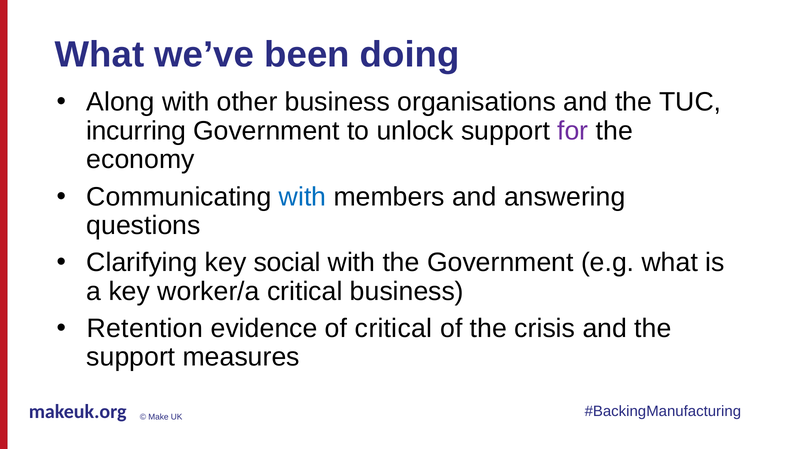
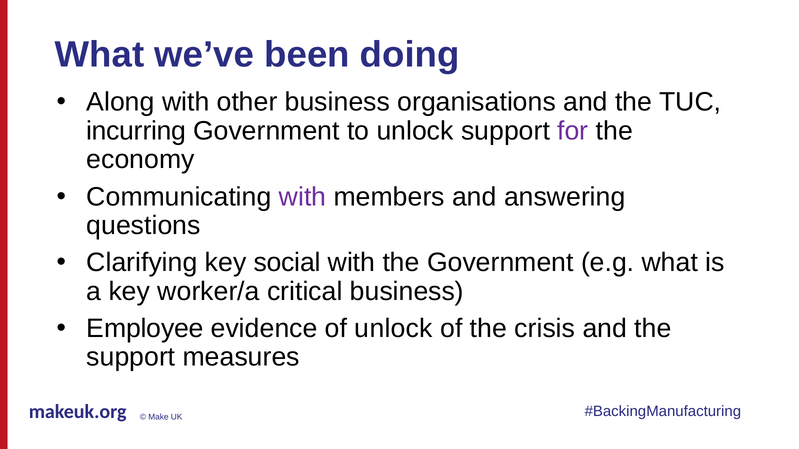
with colour: blue -> purple (303, 197)
Retention: Retention -> Employee (145, 329)
of critical: critical -> unlock (394, 329)
